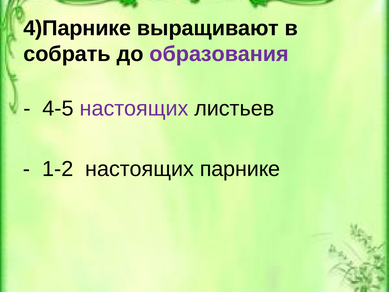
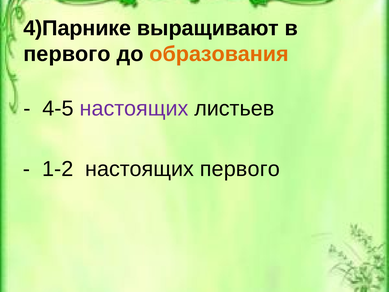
собрать: собрать -> первого (67, 54)
образования colour: purple -> orange (219, 54)
настоящих парнике: парнике -> первого (240, 169)
